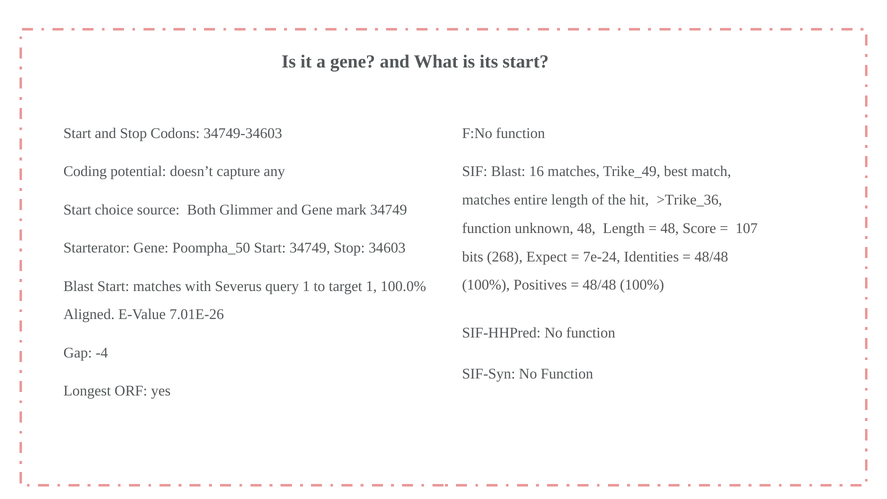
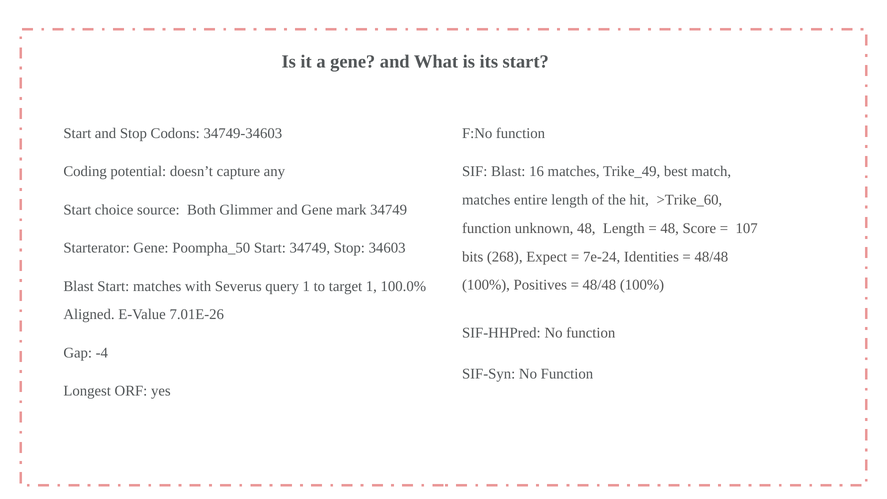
>Trike_36: >Trike_36 -> >Trike_60 (689, 200)
